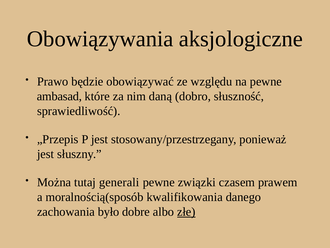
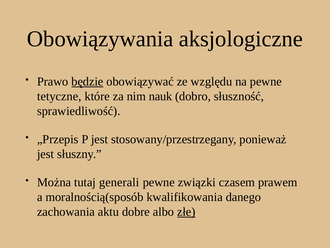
będzie underline: none -> present (87, 81)
ambasad: ambasad -> tetyczne (59, 96)
daną: daną -> nauk (161, 96)
było: było -> aktu (108, 211)
